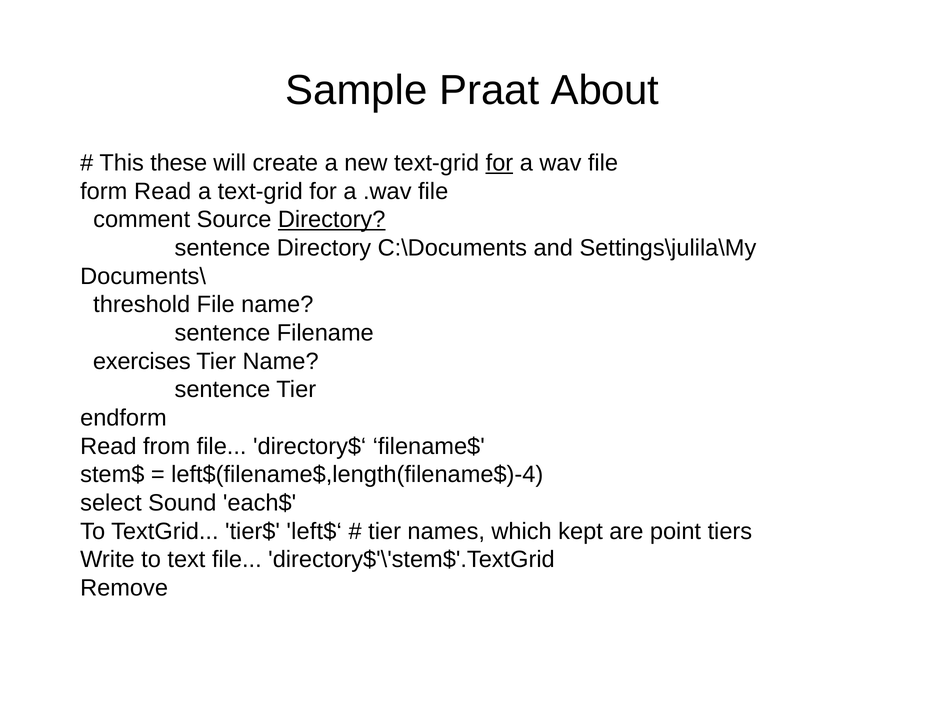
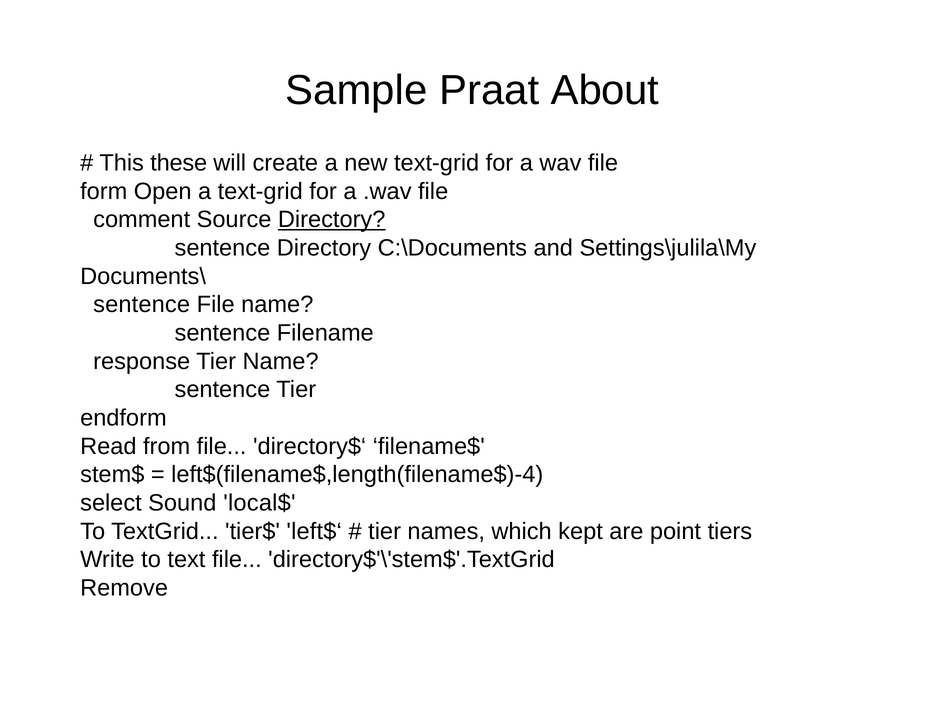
for underline: present -> none (499, 163)
form Read: Read -> Open (163, 191)
threshold: threshold -> sentence (142, 305)
exercises: exercises -> response (142, 361)
each$: each$ -> local$ (259, 503)
